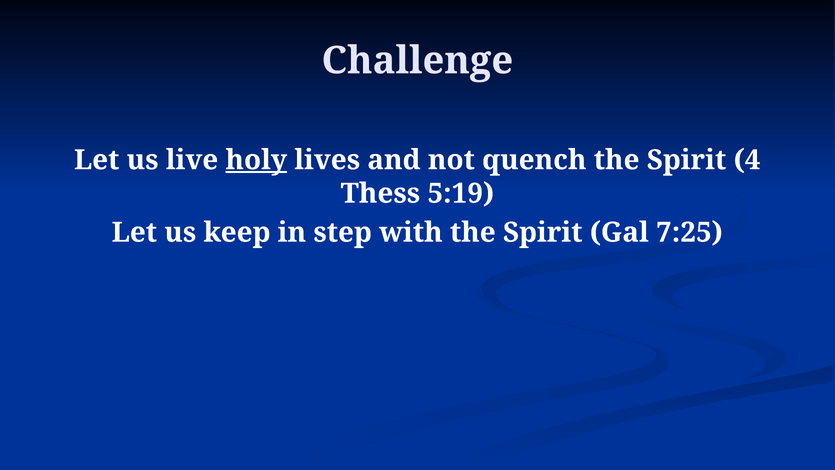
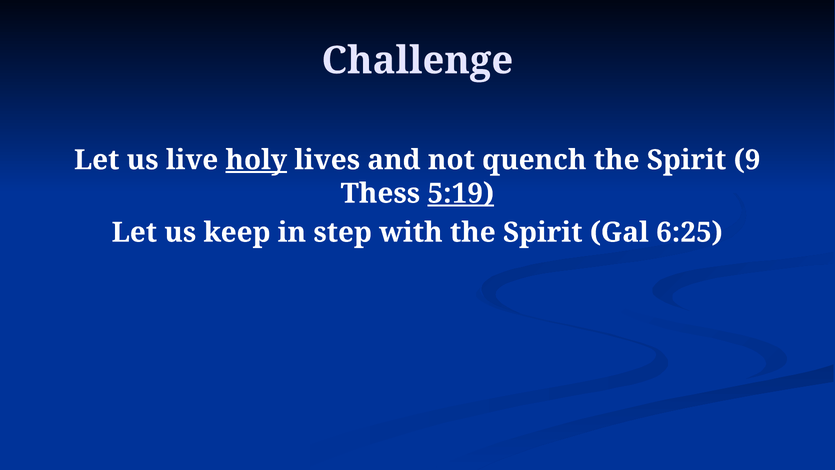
4: 4 -> 9 (747, 160)
5:19 underline: none -> present (461, 193)
7:25: 7:25 -> 6:25 (689, 232)
